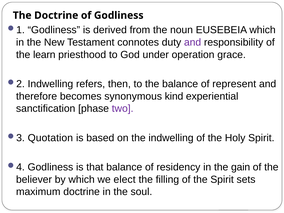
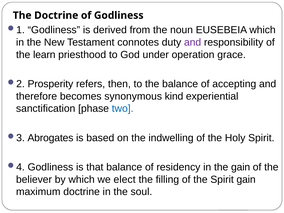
Indwelling: Indwelling -> Prosperity (50, 84)
represent: represent -> accepting (234, 84)
two colour: purple -> blue (123, 109)
Quotation: Quotation -> Abrogates (50, 138)
Spirit sets: sets -> gain (246, 179)
